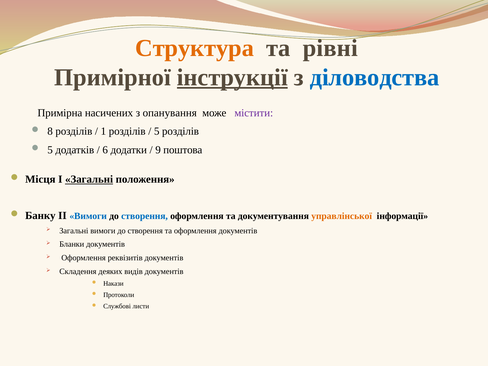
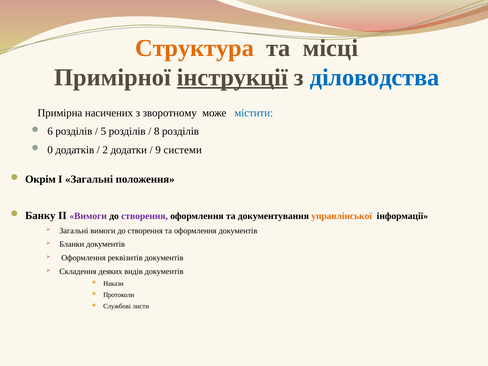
рівні: рівні -> місці (330, 48)
опанування: опанування -> зворотному (170, 113)
містити colour: purple -> blue (254, 113)
8: 8 -> 6 (50, 131)
1: 1 -> 5 (103, 131)
5: 5 -> 8 (157, 131)
5: 5 -> 0 (50, 150)
6: 6 -> 2 (105, 150)
поштова: поштова -> системи (183, 150)
Місця: Місця -> Окрім (40, 179)
Загальні underline: present -> none (89, 179)
Вимоги colour: blue -> purple (88, 216)
створення colour: blue -> purple (145, 216)
